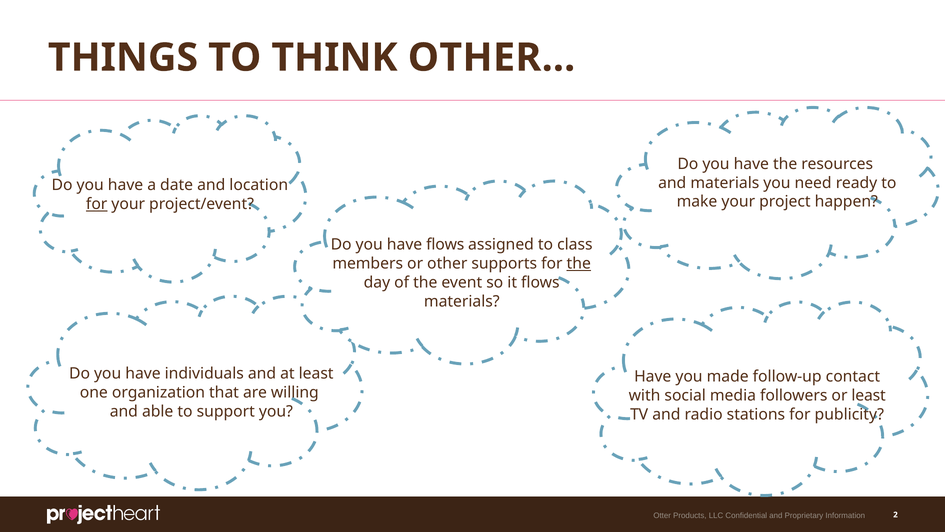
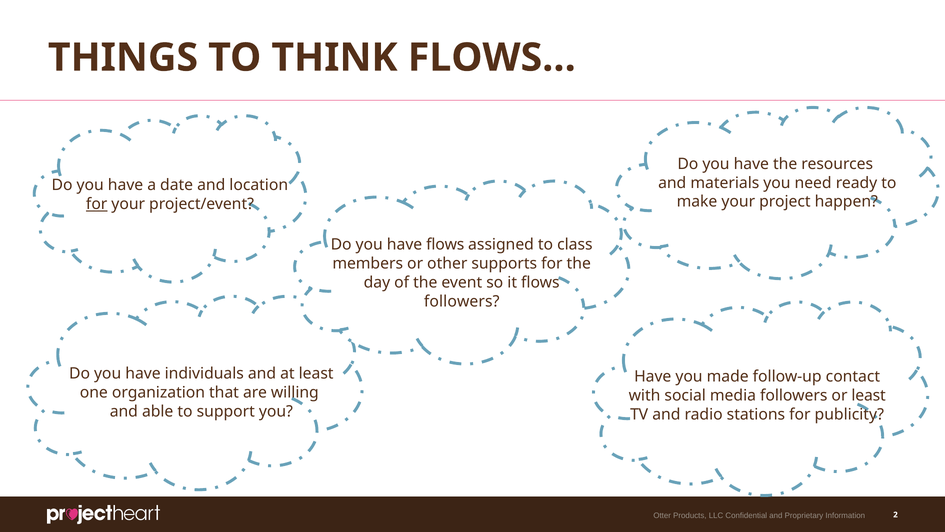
OTHER…: OTHER… -> FLOWS… (492, 58)
the underline: present -> none (579, 263)
materials: materials -> followers (462, 301)
